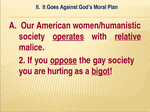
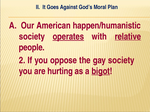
women/humanistic: women/humanistic -> happen/humanistic (107, 26)
malice: malice -> people (32, 48)
oppose underline: present -> none (63, 61)
